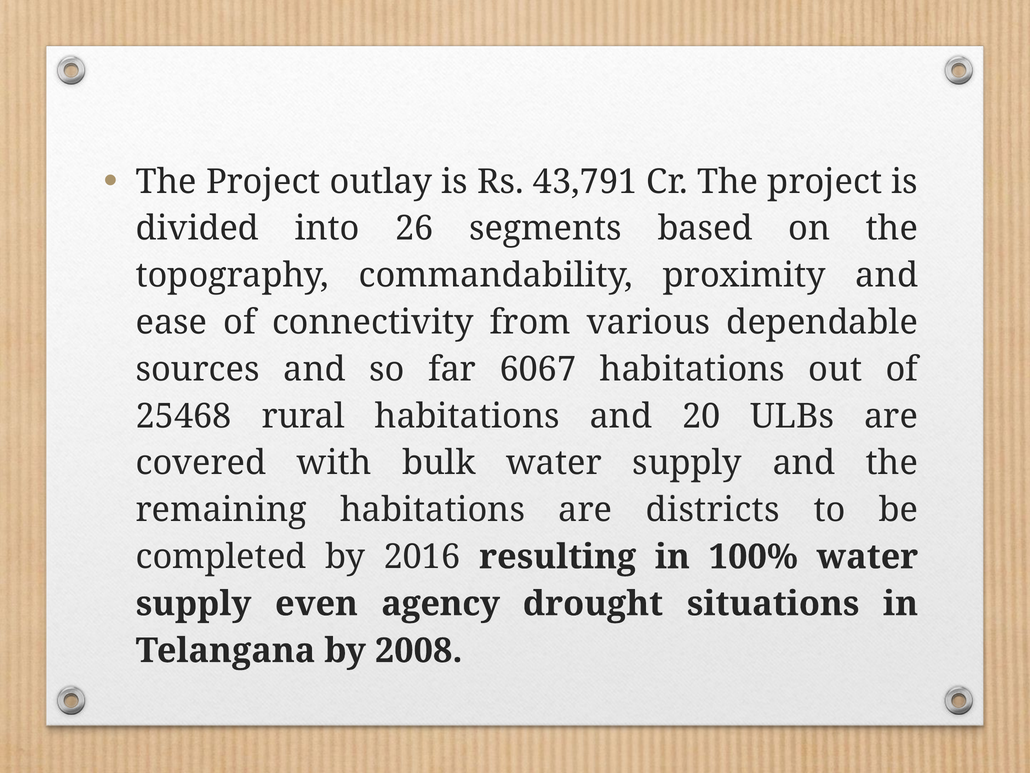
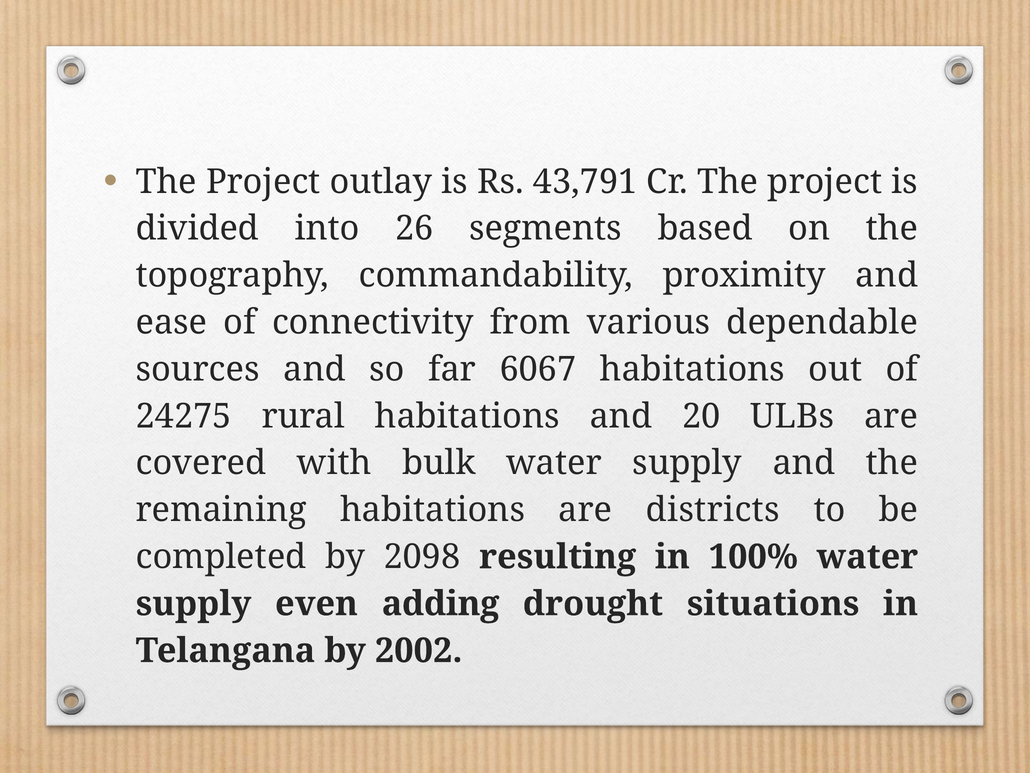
25468: 25468 -> 24275 (184, 416)
2016: 2016 -> 2098 (422, 557)
agency: agency -> adding (441, 603)
2008: 2008 -> 2002 (419, 650)
